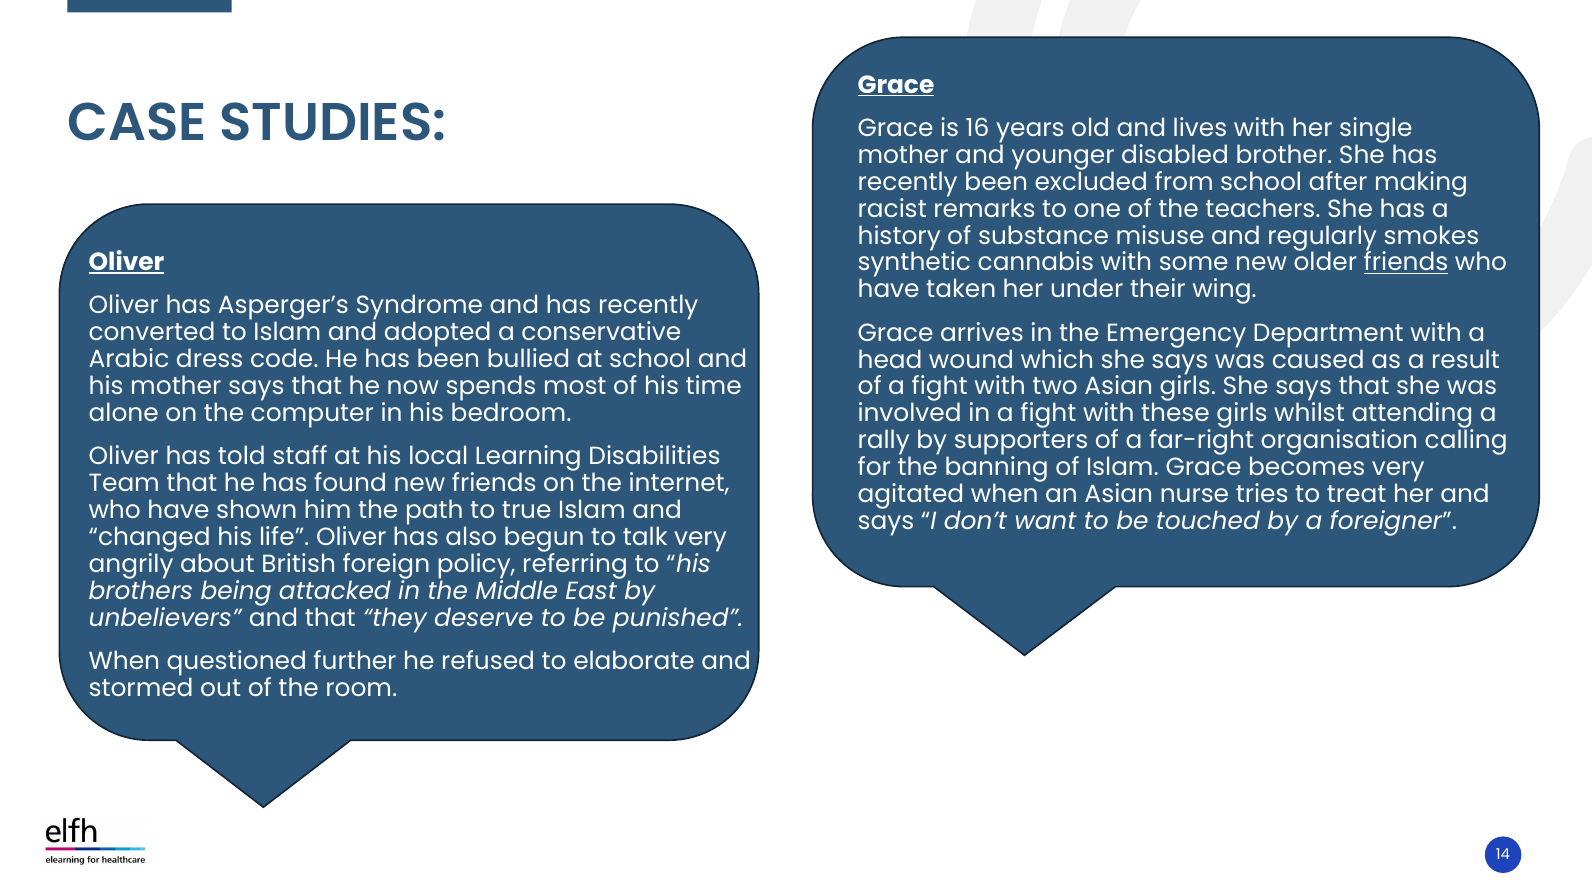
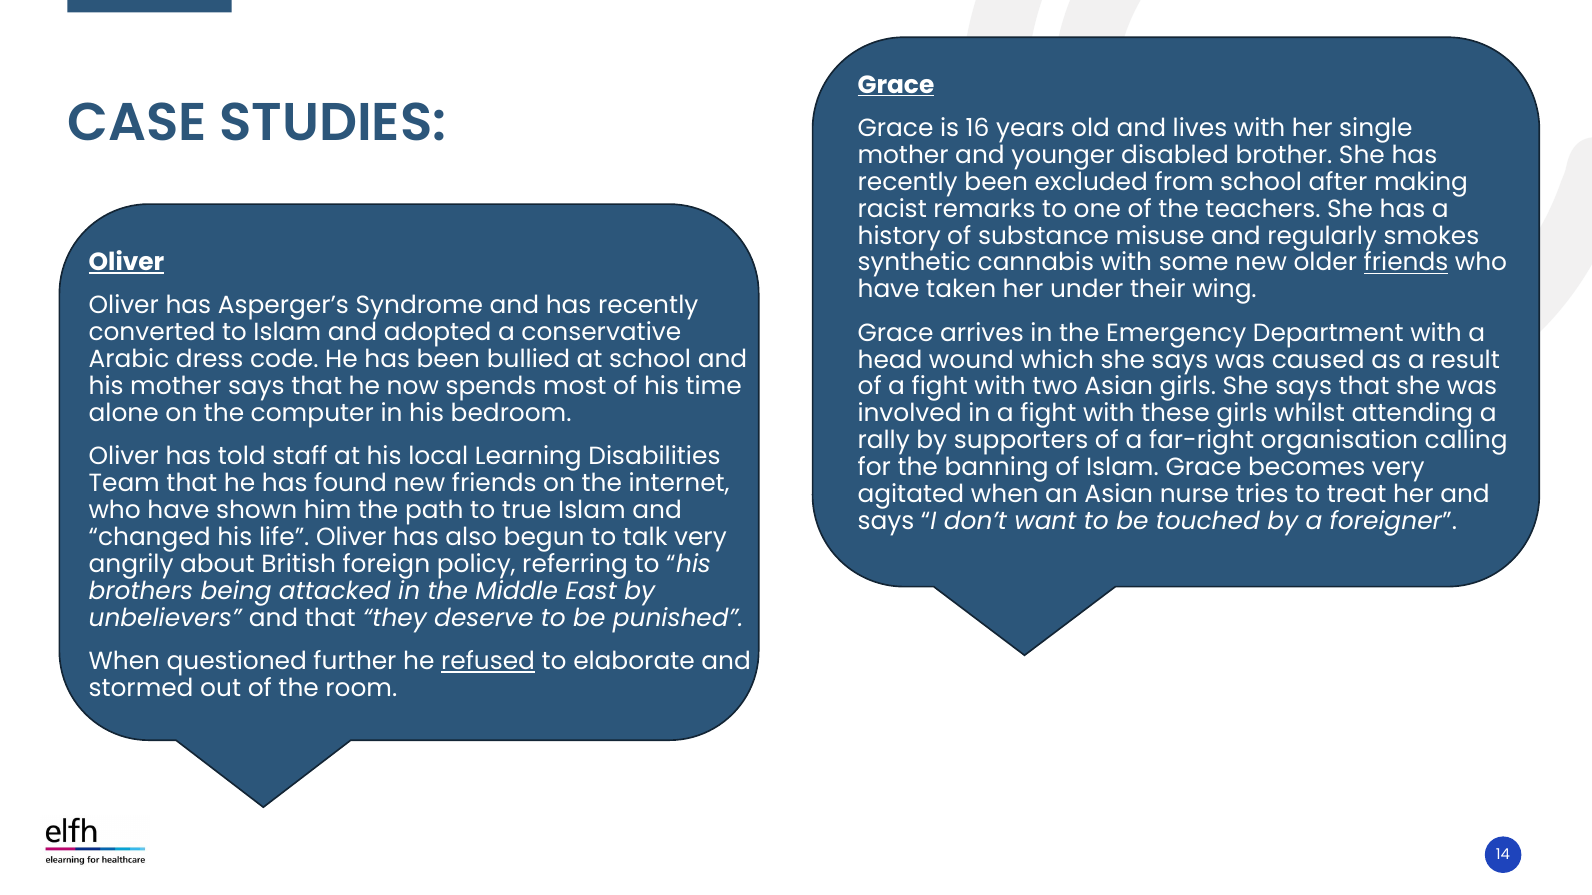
refused underline: none -> present (488, 662)
